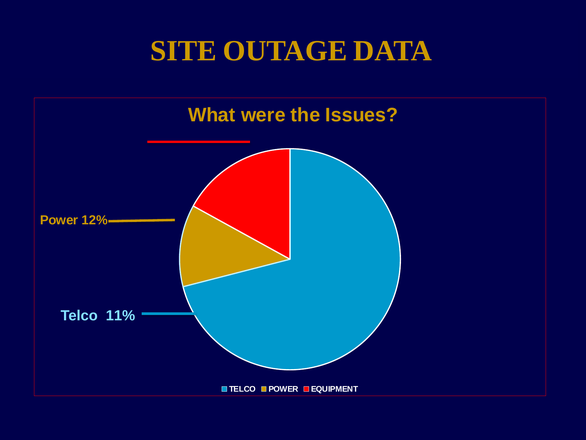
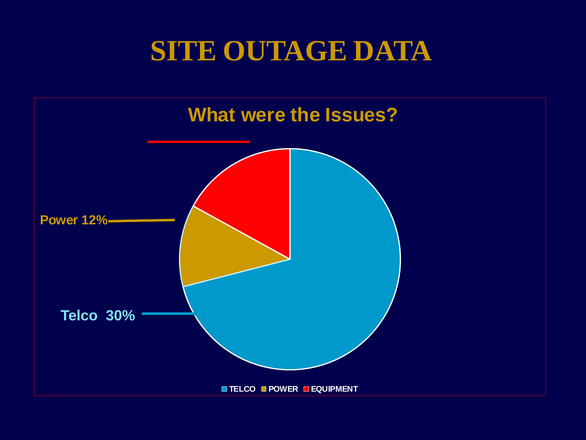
11%: 11% -> 30% (120, 315)
